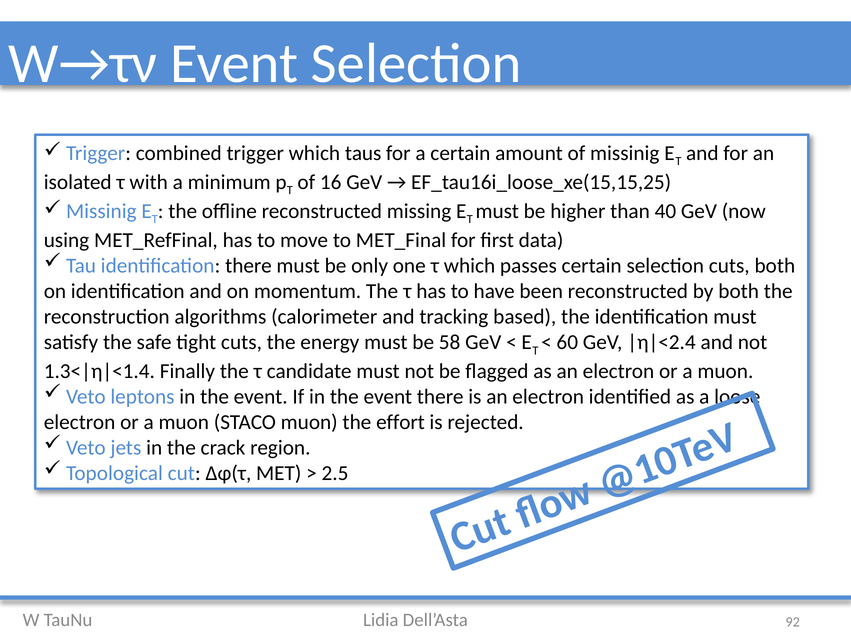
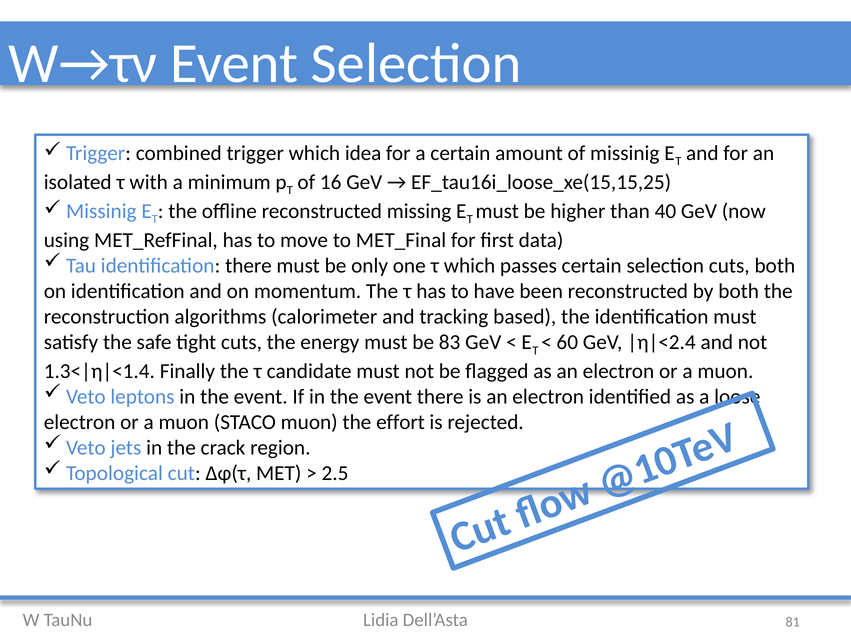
taus: taus -> idea (363, 153)
58: 58 -> 83 (450, 342)
92: 92 -> 81 (793, 622)
